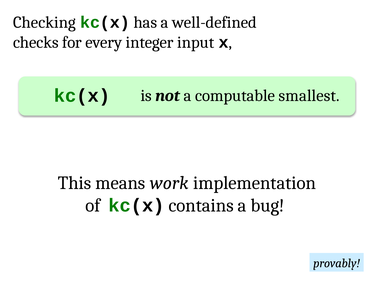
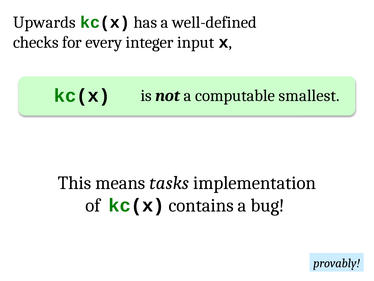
Checking: Checking -> Upwards (44, 22)
work: work -> tasks (169, 183)
